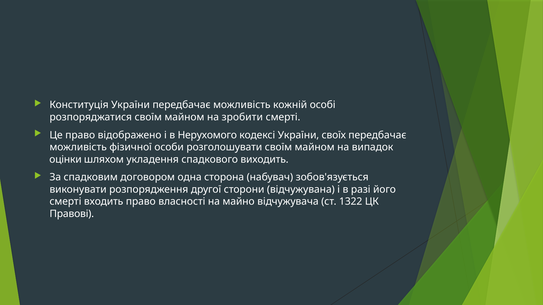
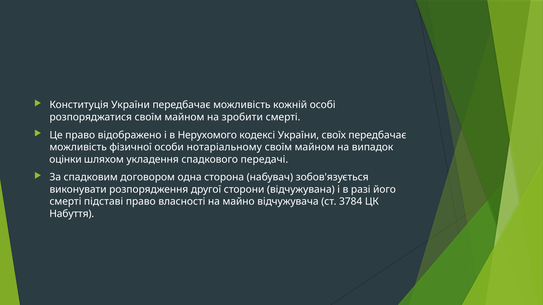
розголошувати: розголошувати -> нотаріальному (224, 147)
виходить: виходить -> передачі (264, 160)
входить: входить -> підставі (104, 202)
1322: 1322 -> 3784 (351, 202)
Правові: Правові -> Набуття (72, 214)
